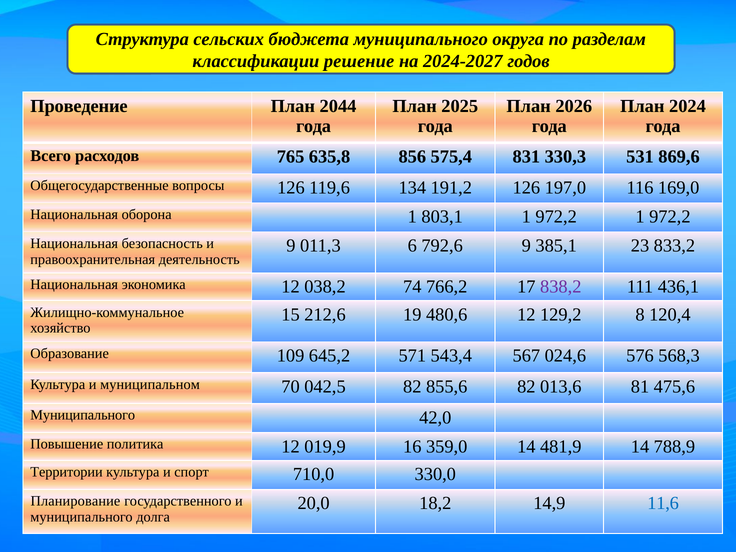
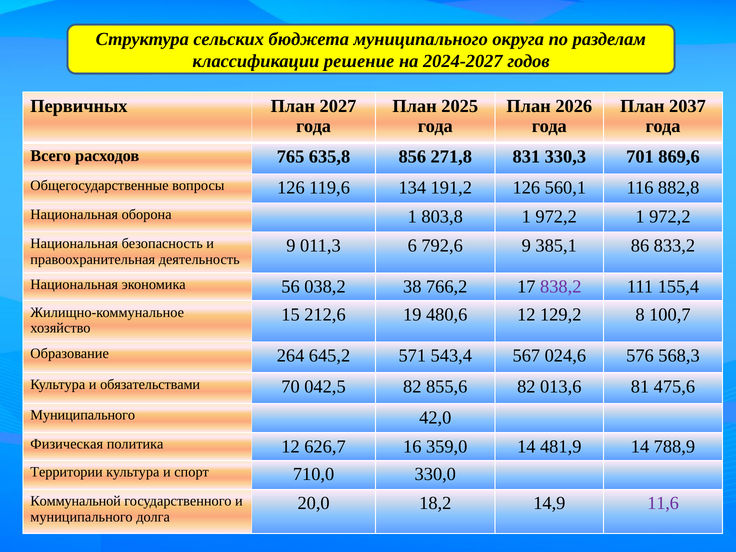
Проведение: Проведение -> Первичных (79, 106)
2044: 2044 -> 2027 (338, 106)
2024: 2024 -> 2037 (687, 106)
575,4: 575,4 -> 271,8 (451, 157)
531: 531 -> 701 (640, 157)
197,0: 197,0 -> 560,1 (565, 188)
169,0: 169,0 -> 882,8 (679, 188)
803,1: 803,1 -> 803,8 (442, 217)
23: 23 -> 86 (640, 246)
экономика 12: 12 -> 56 (291, 287)
74: 74 -> 38 (412, 287)
436,1: 436,1 -> 155,4 (678, 287)
120,4: 120,4 -> 100,7 (670, 315)
109: 109 -> 264 (291, 356)
муниципальном: муниципальном -> обязательствами (150, 384)
Повышение: Повышение -> Физическая (67, 444)
019,9: 019,9 -> 626,7 (325, 447)
Планирование: Планирование -> Коммунальной (76, 501)
11,6 colour: blue -> purple (663, 503)
